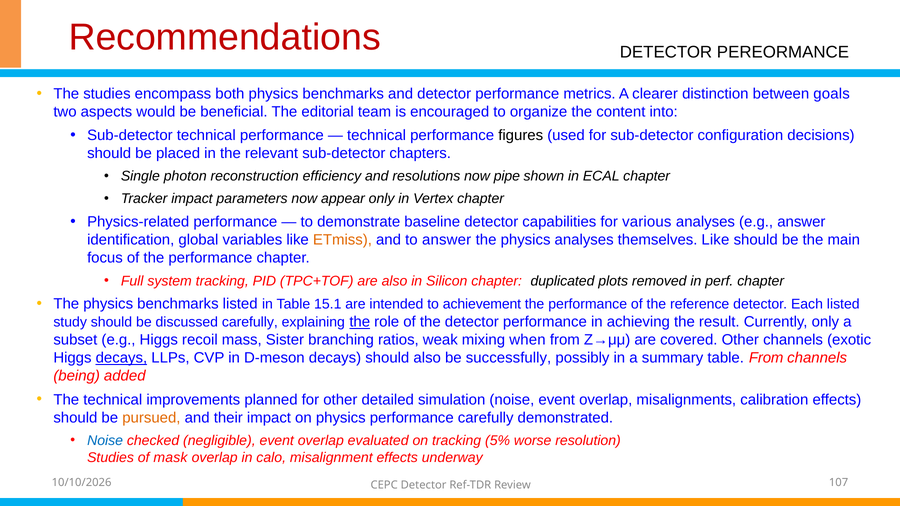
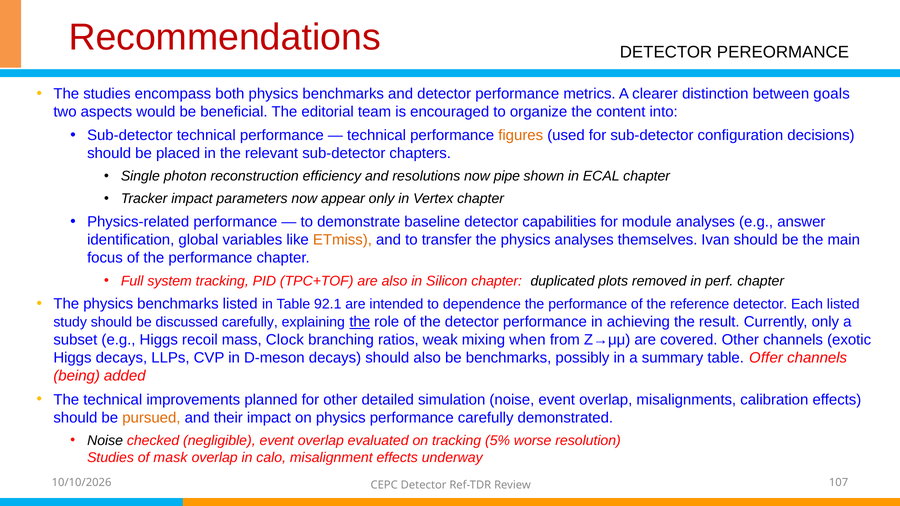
figures colour: black -> orange (521, 135)
various: various -> module (647, 222)
to answer: answer -> transfer (447, 240)
themselves Like: Like -> Ivan (715, 240)
15.1: 15.1 -> 92.1 (328, 305)
achievement: achievement -> dependence (482, 305)
Sister: Sister -> Clock (285, 340)
decays underline: present -> none (121, 358)
be successfully: successfully -> benchmarks (509, 358)
table From: From -> Offer (766, 358)
Noise colour: blue -> black (105, 441)
